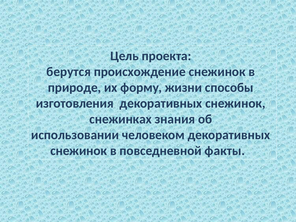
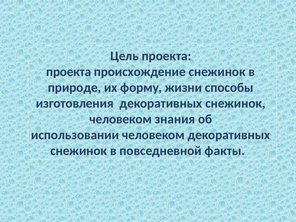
берутся: берутся -> проекта (69, 72)
снежинках: снежинках -> человеком (121, 119)
